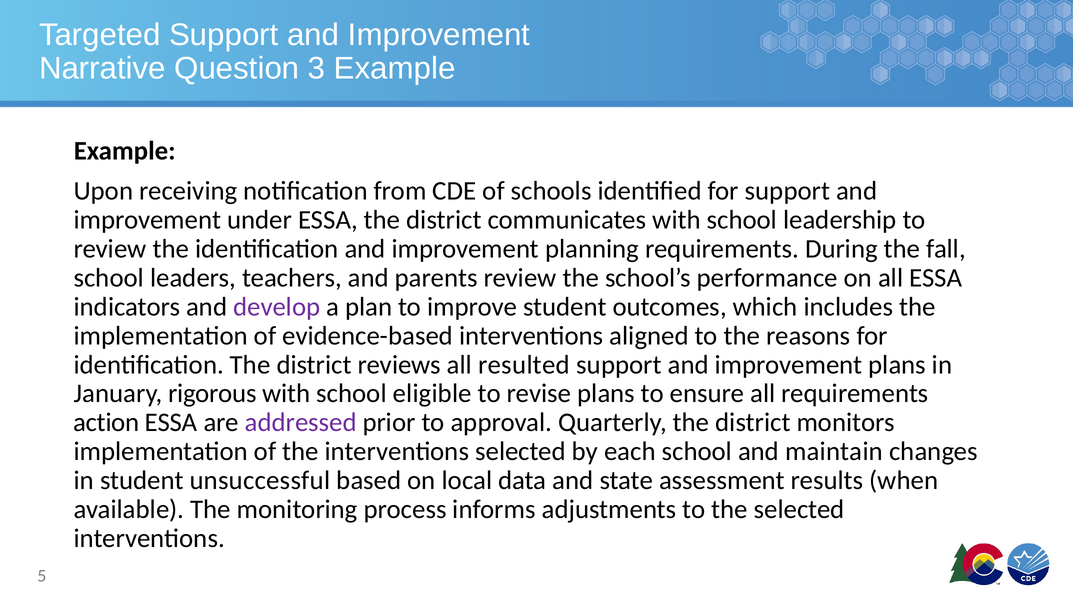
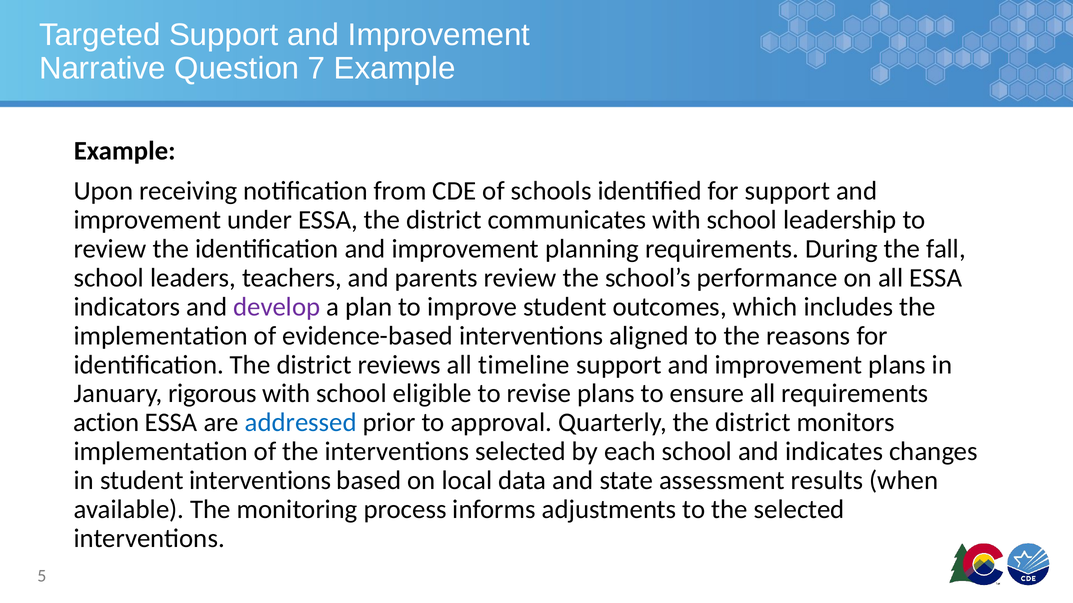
3: 3 -> 7 (317, 69)
resulted: resulted -> timeline (524, 365)
addressed colour: purple -> blue (301, 423)
maintain: maintain -> indicates (834, 452)
student unsuccessful: unsuccessful -> interventions (260, 481)
